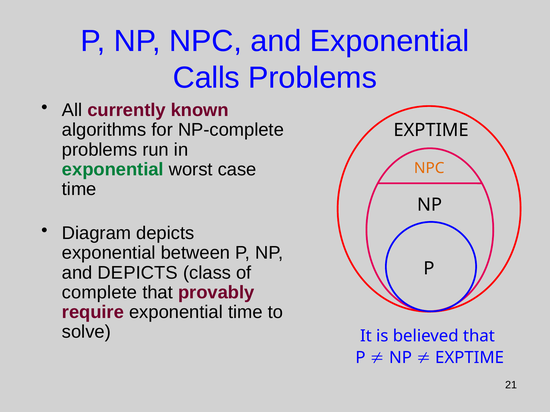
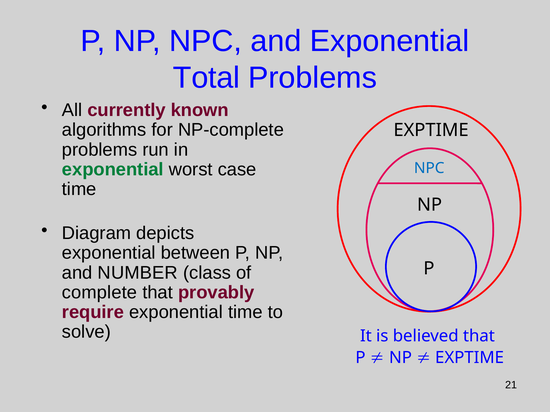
Calls: Calls -> Total (206, 78)
NPC colour: orange -> blue (429, 168)
and DEPICTS: DEPICTS -> NUMBER (138, 273)
